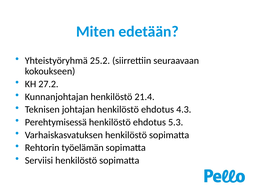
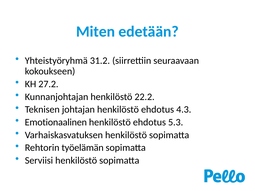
25.2: 25.2 -> 31.2 (100, 61)
21.4: 21.4 -> 22.2 (145, 97)
Perehtymisessä: Perehtymisessä -> Emotionaalinen (56, 122)
